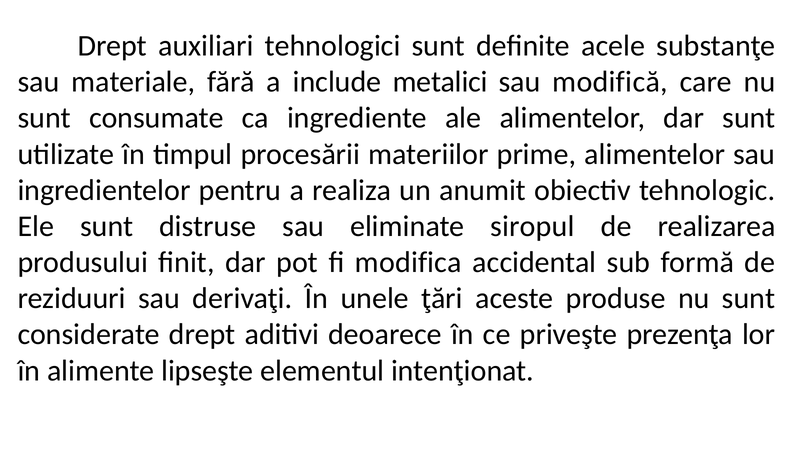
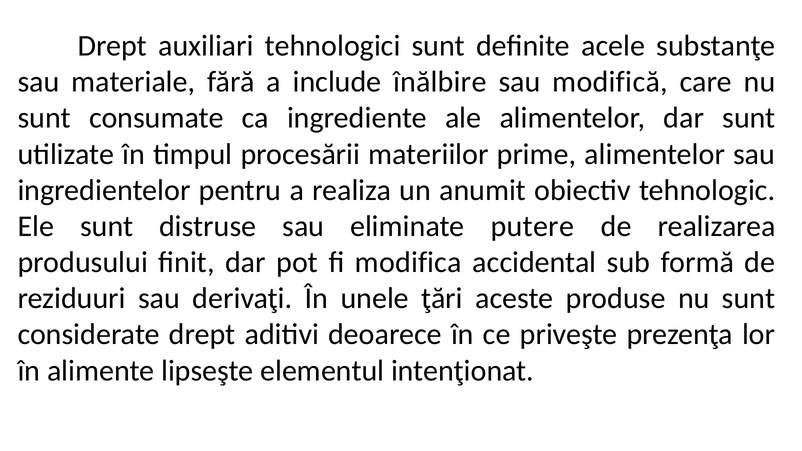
metalici: metalici -> înălbire (440, 82)
siropul: siropul -> putere (532, 226)
